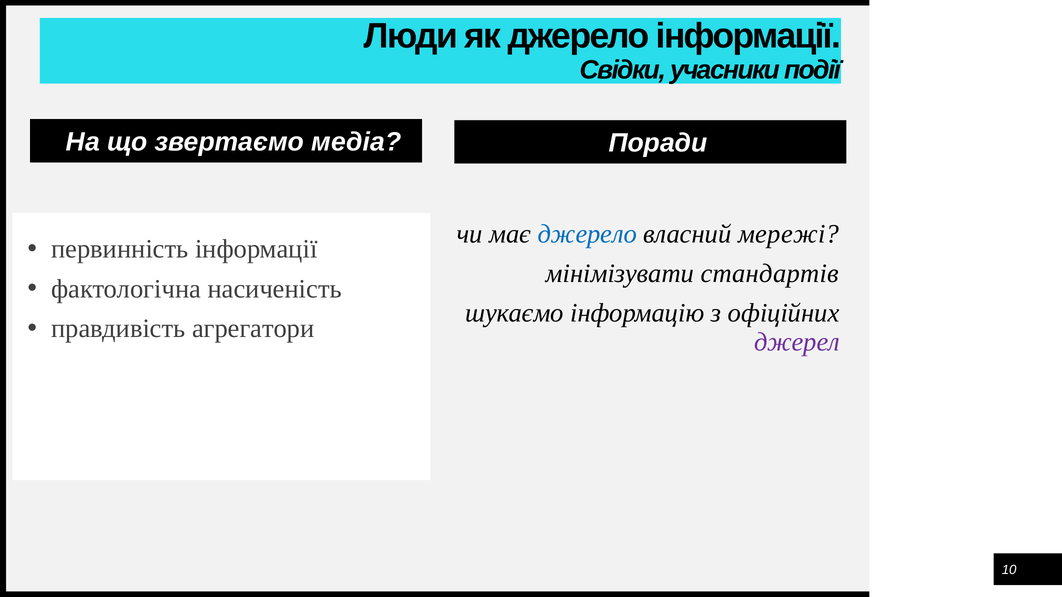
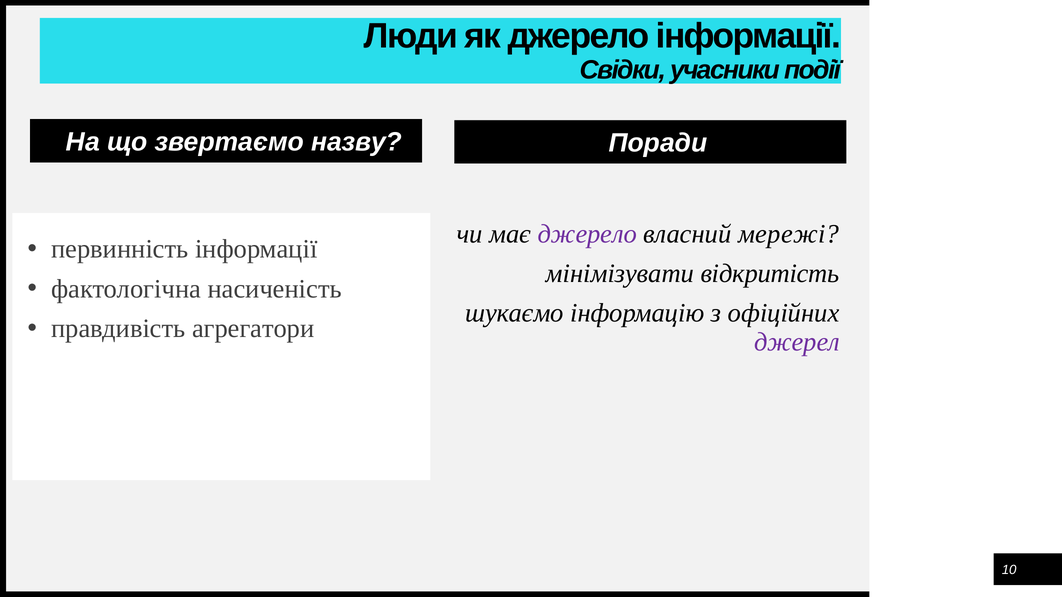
медіа: медіа -> назву (357, 142)
джерело colour: blue -> purple (587, 234)
стандартів: стандартів -> відкритість (770, 274)
